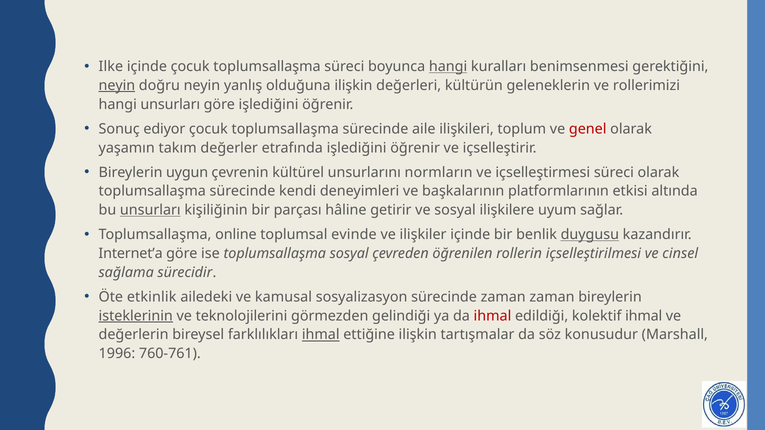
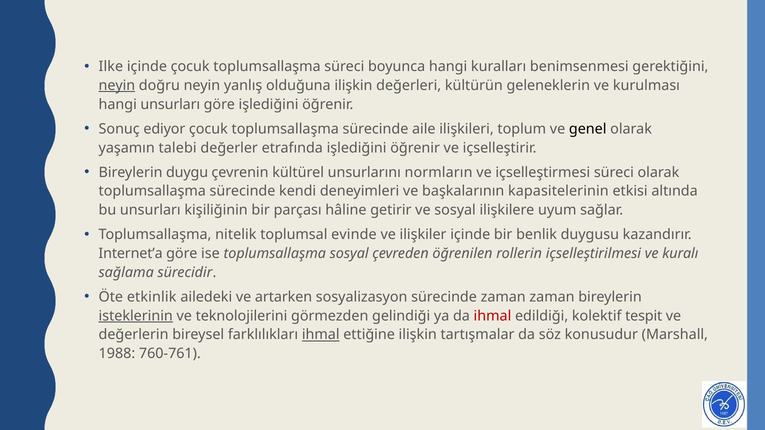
hangi underline: present -> none (448, 67)
rollerimizi: rollerimizi -> kurulması (646, 86)
genel colour: red -> black (588, 129)
takım: takım -> talebi (178, 148)
uygun: uygun -> duygu (187, 172)
platformlarının: platformlarının -> kapasitelerinin (558, 191)
unsurları underline: present -> none (150, 210)
online: online -> nitelik (236, 235)
duygusu underline: present -> none (590, 235)
cinsel: cinsel -> kuralı (680, 254)
kamusal: kamusal -> artarken (284, 297)
kolektif ihmal: ihmal -> tespit (644, 316)
1996: 1996 -> 1988 (117, 354)
